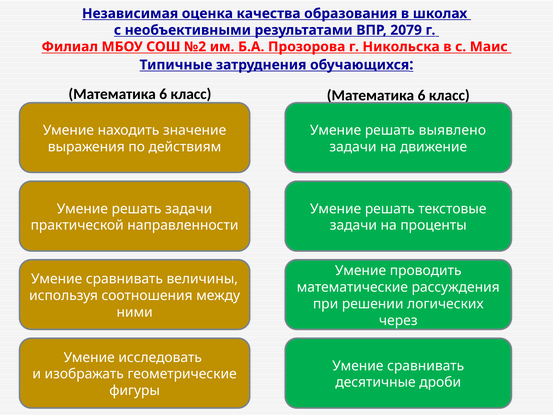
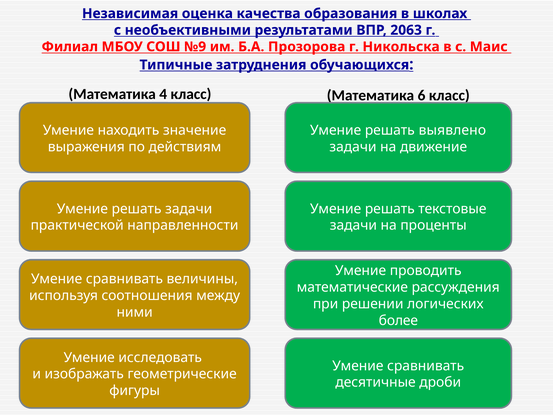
2079: 2079 -> 2063 (406, 30)
№2: №2 -> №9 (195, 47)
6: 6 -> 4 (163, 94)
через: через -> более (398, 320)
